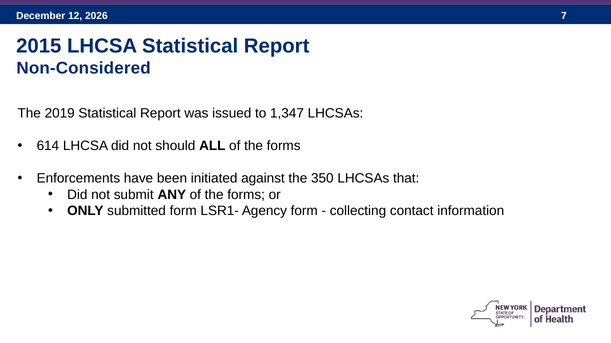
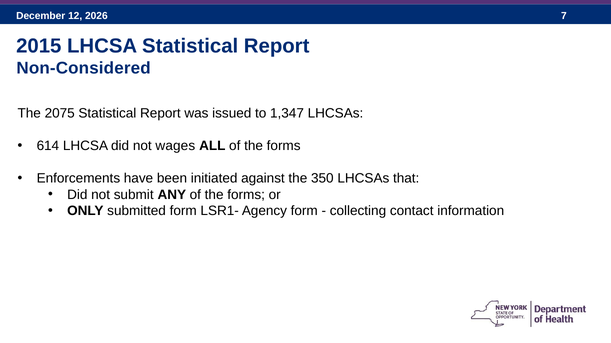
2019: 2019 -> 2075 (60, 114)
should: should -> wages (175, 146)
